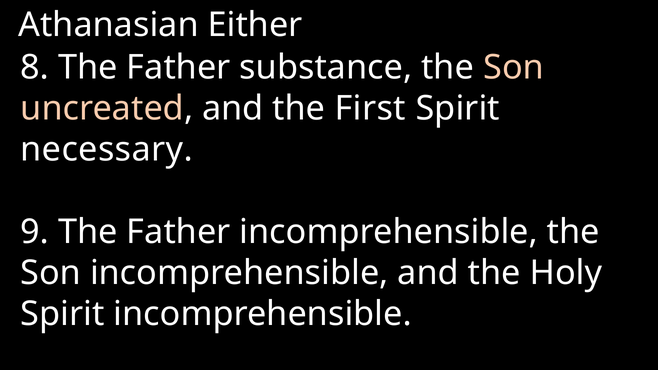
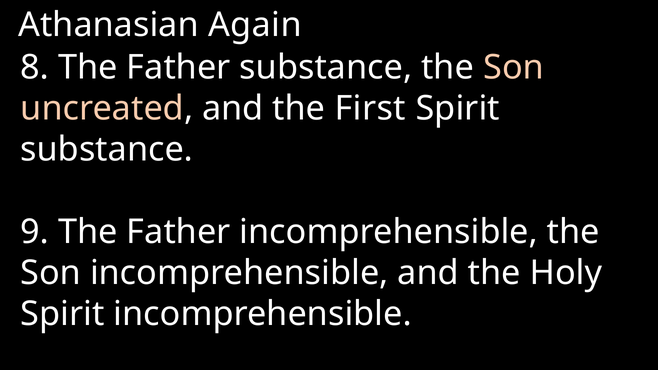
Either: Either -> Again (255, 25)
necessary: necessary -> substance (107, 150)
